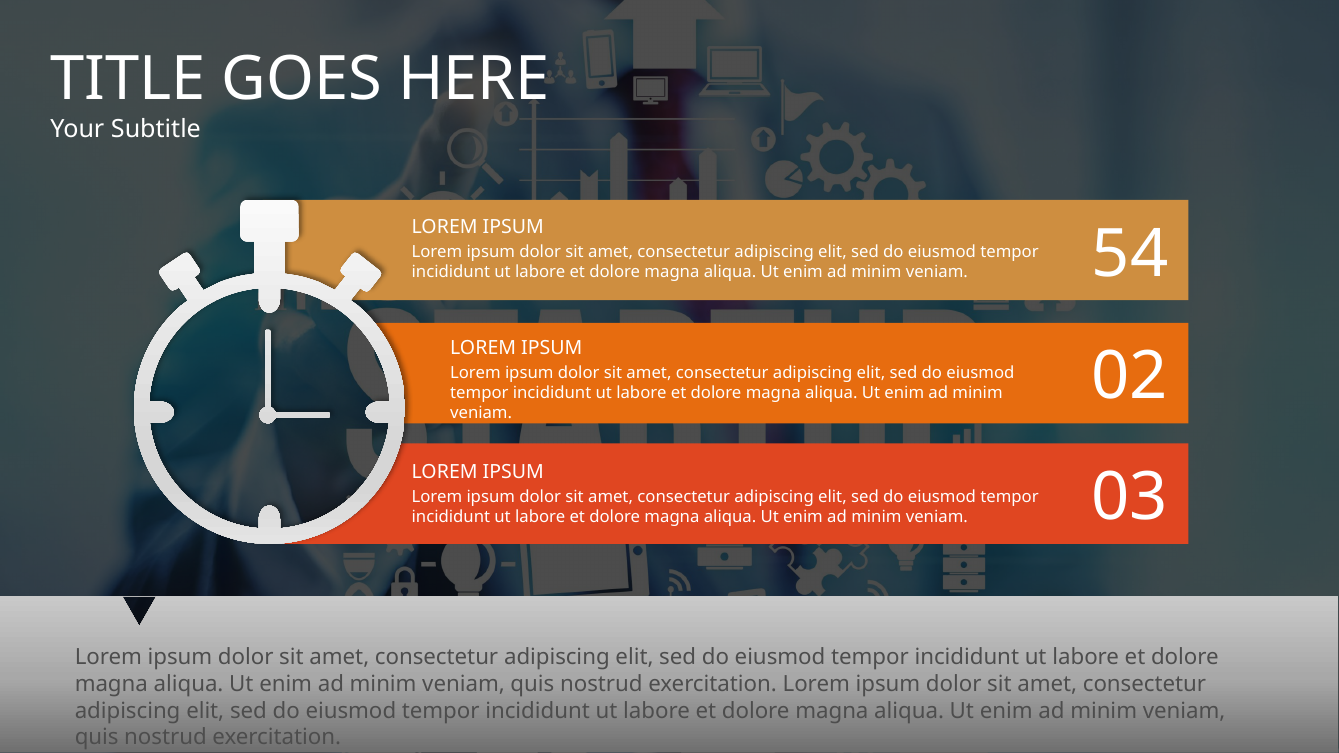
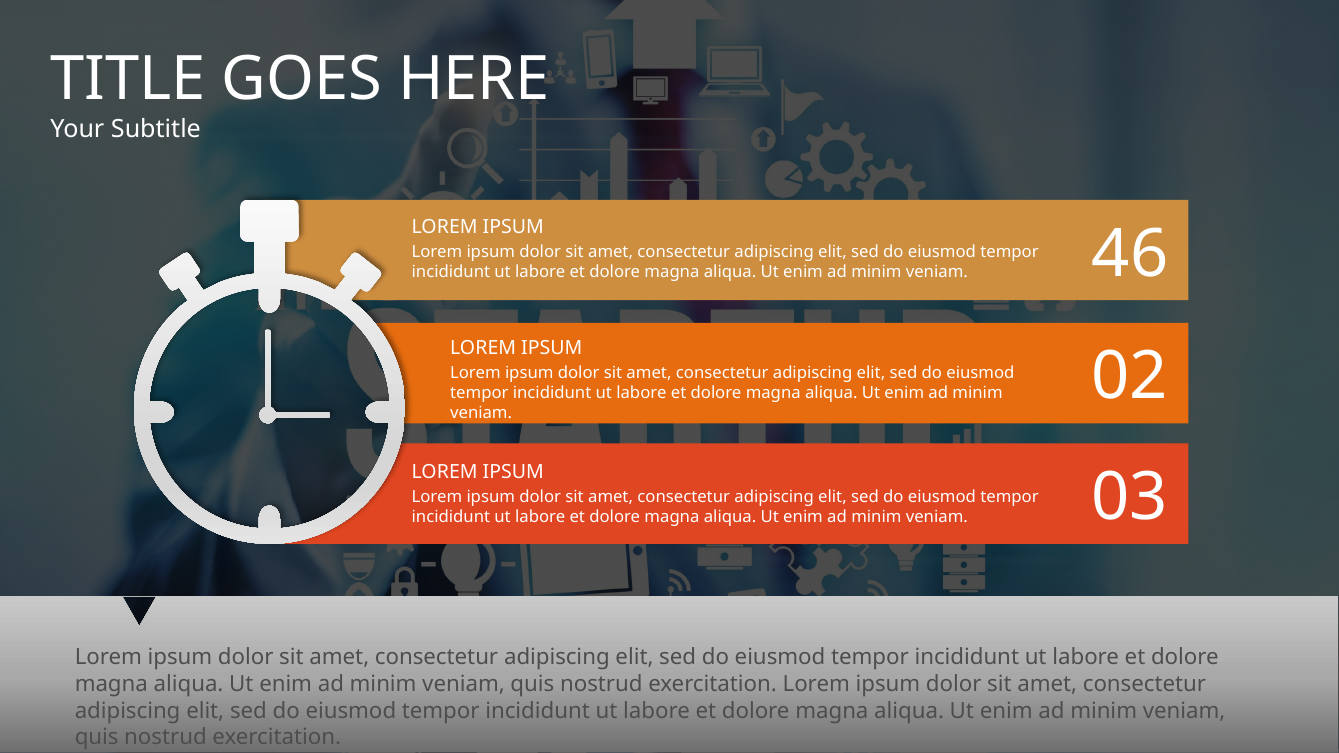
54: 54 -> 46 (1130, 254)
